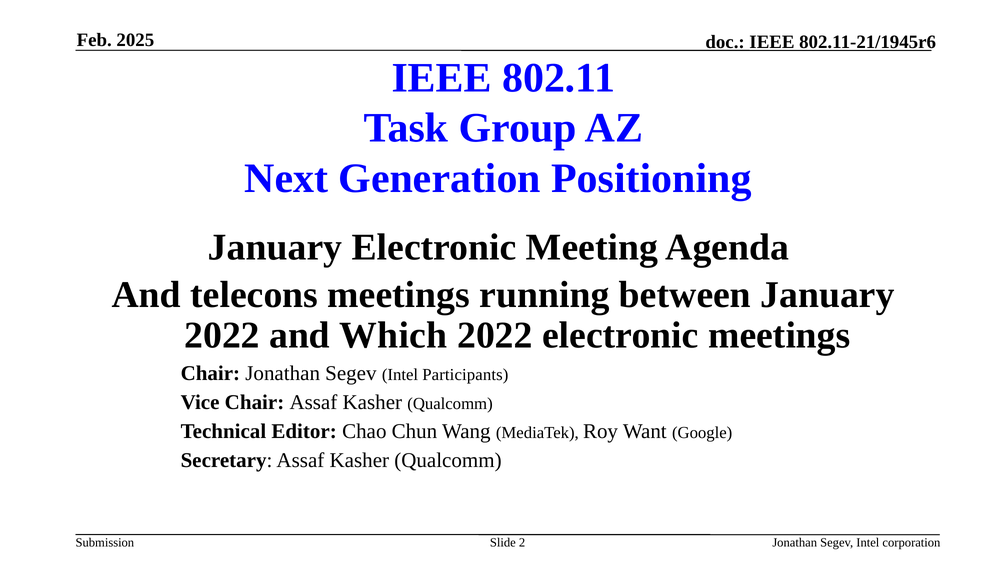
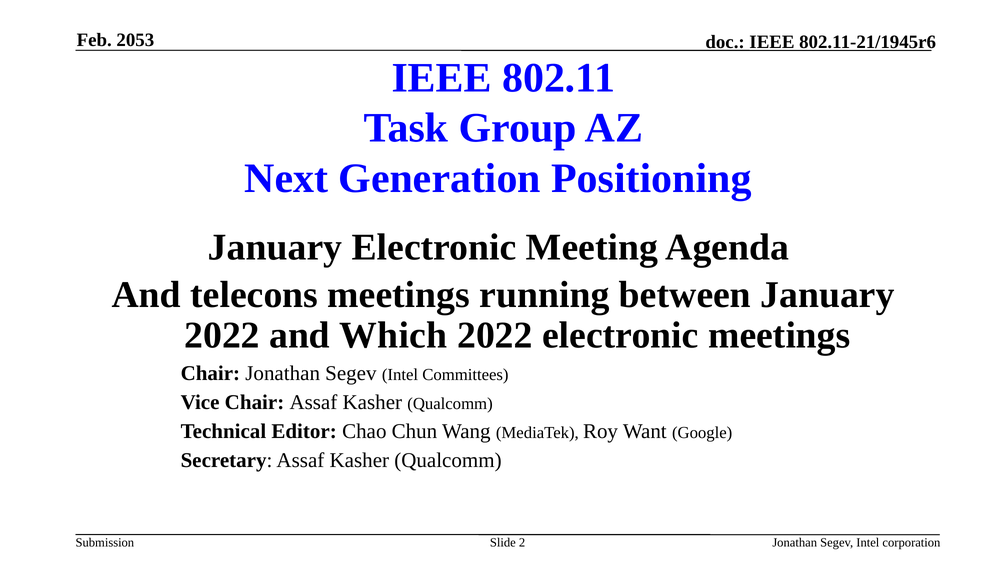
2025: 2025 -> 2053 (135, 40)
Participants: Participants -> Committees (465, 375)
